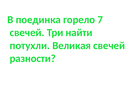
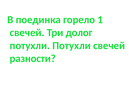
7: 7 -> 1 (100, 20)
найти: найти -> долог (79, 33)
потухли Великая: Великая -> Потухли (72, 45)
